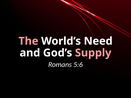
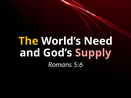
The colour: pink -> yellow (28, 41)
